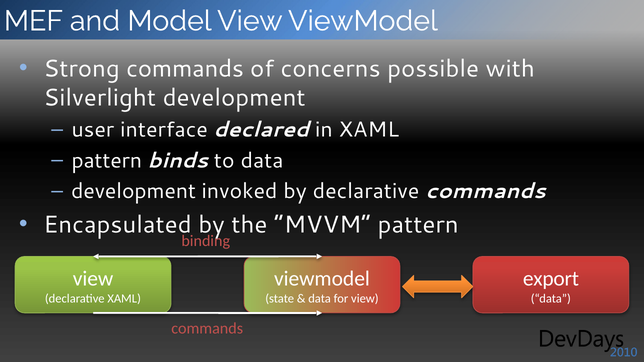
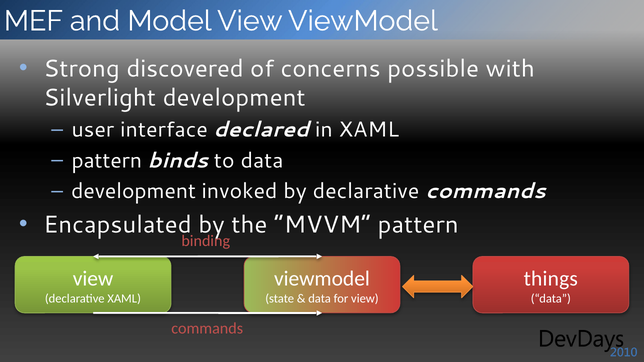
Strong commands: commands -> discovered (185, 69)
export: export -> things (551, 279)
